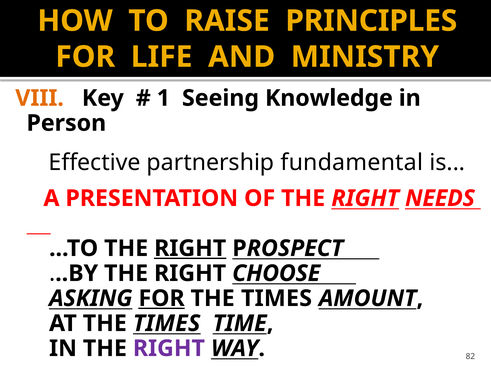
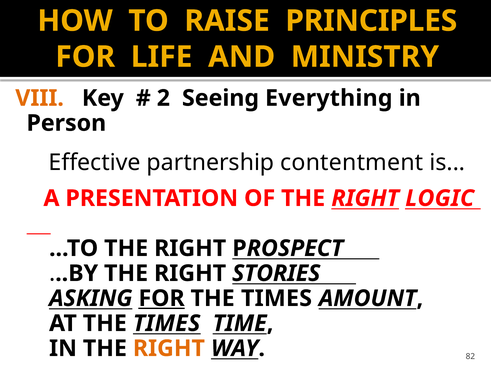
1: 1 -> 2 (163, 98)
Knowledge: Knowledge -> Everything (329, 98)
fundamental: fundamental -> contentment (352, 163)
NEEDS: NEEDS -> LOGIC (440, 198)
RIGHT underline: present -> none (190, 248)
CHOOSE: CHOOSE -> STORIES (276, 274)
RIGHT colour: purple -> orange (169, 349)
